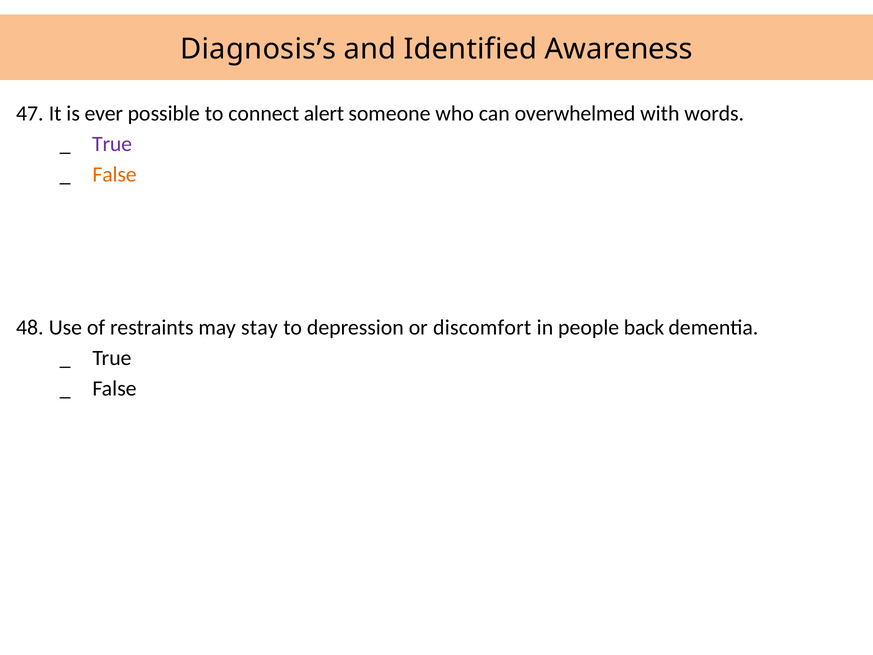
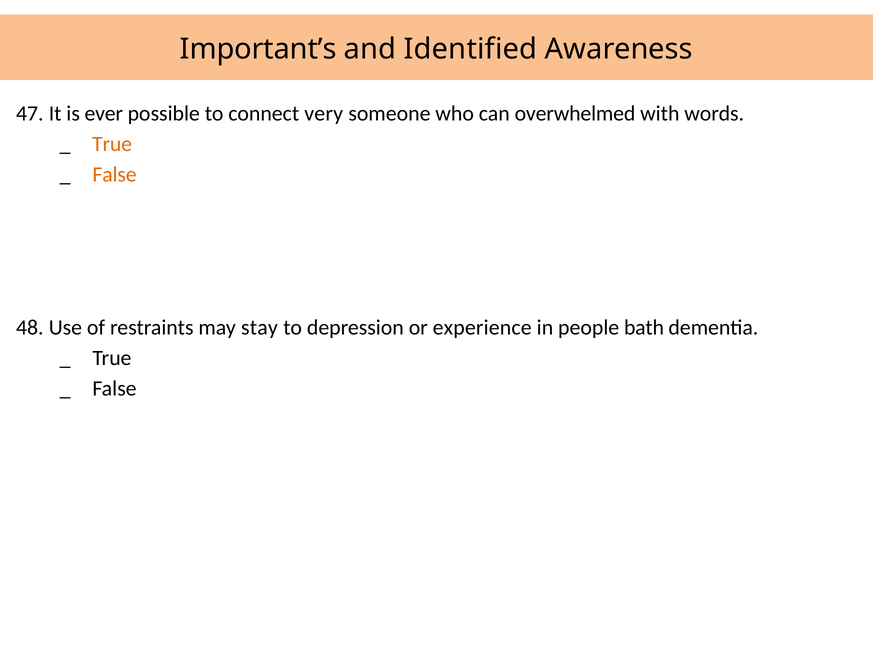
Diagnosis’s: Diagnosis’s -> Important’s (258, 49)
alert: alert -> very (324, 114)
True colour: purple -> orange (112, 144)
discomfort: discomfort -> experience (482, 327)
back: back -> bath (644, 327)
